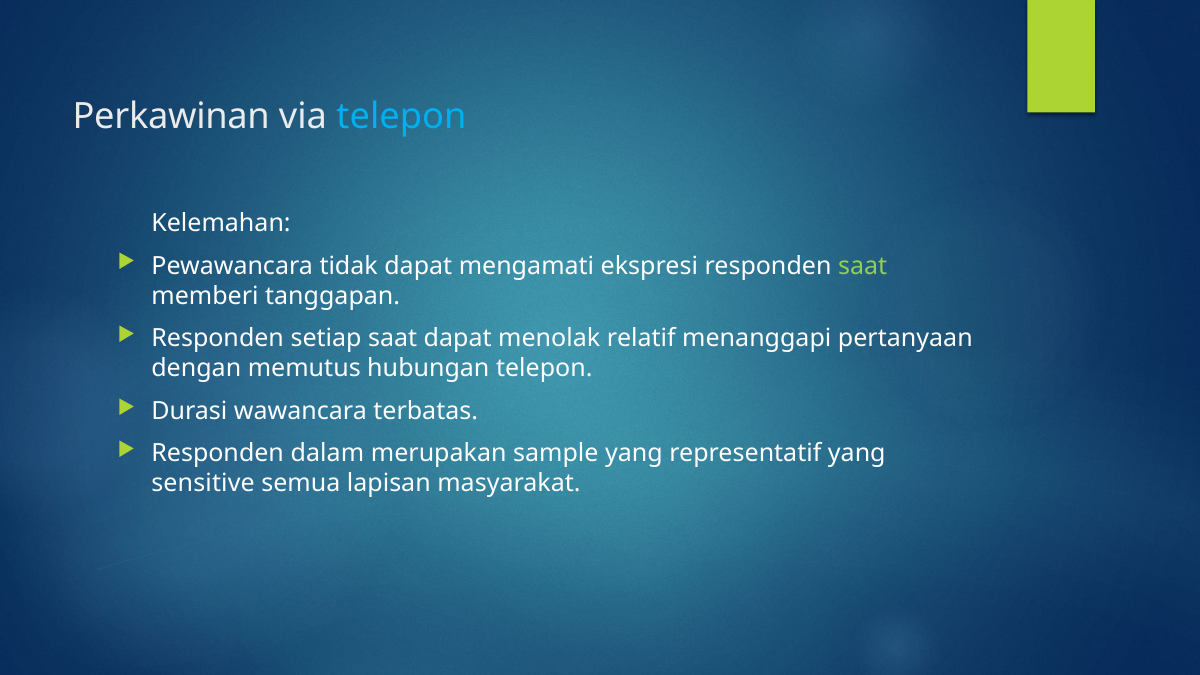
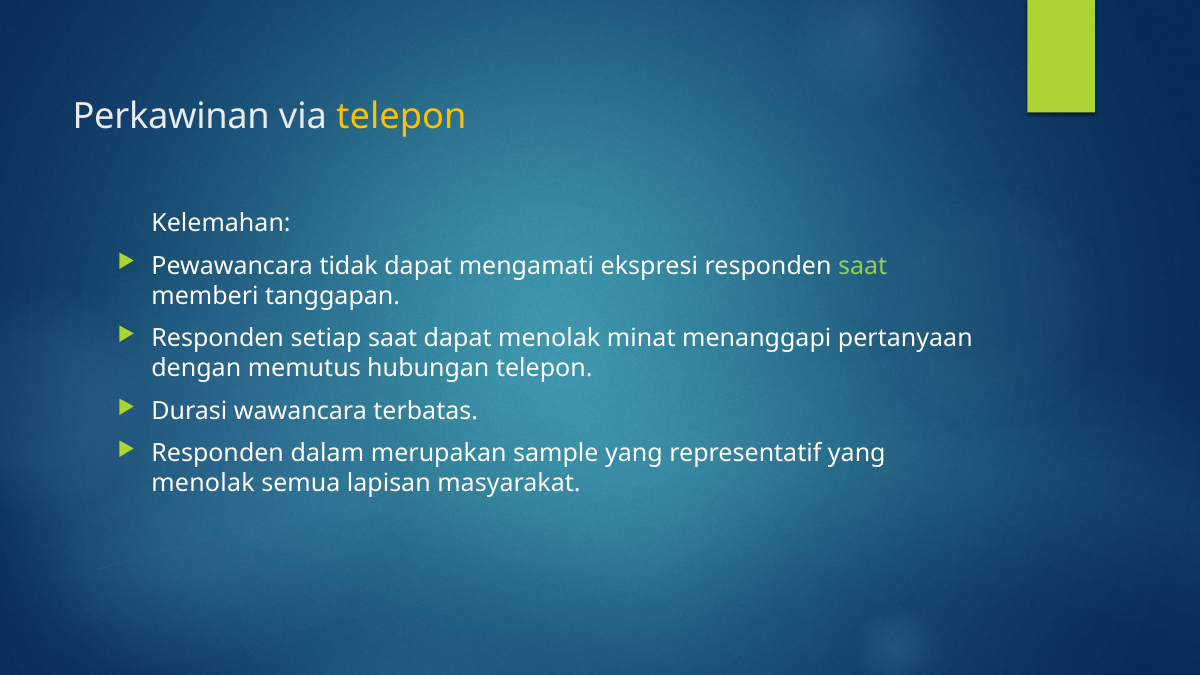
telepon colour: light blue -> yellow (401, 117)
relatif: relatif -> minat (641, 339)
sensitive: sensitive -> menolak (203, 484)
